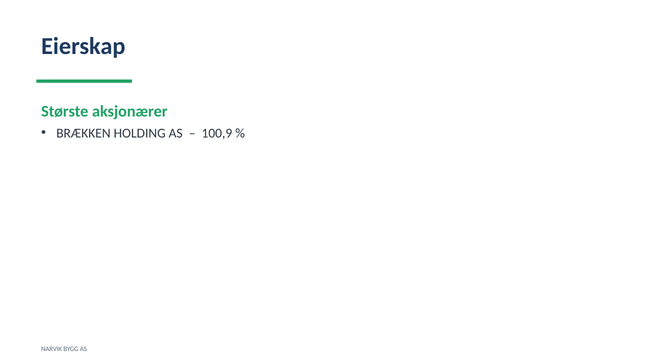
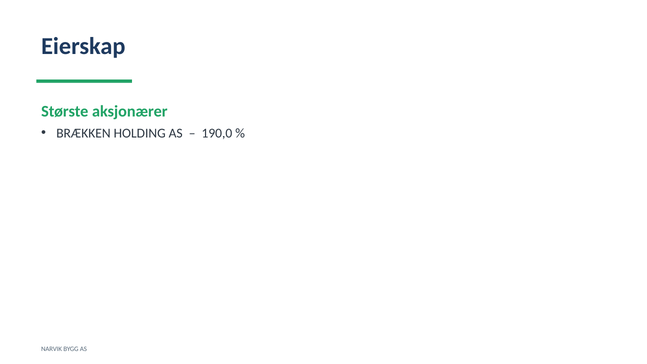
100,9: 100,9 -> 190,0 (217, 133)
